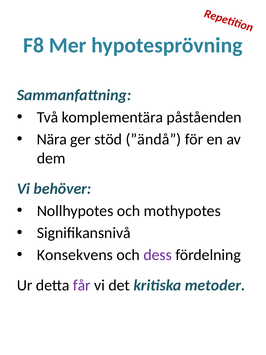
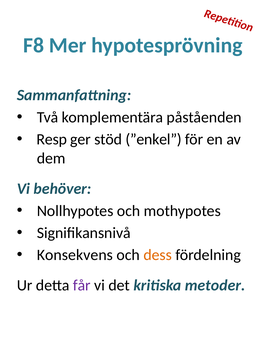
Nära: Nära -> Resp (52, 139)
”ändå: ”ändå -> ”enkel (154, 139)
dess colour: purple -> orange (158, 255)
